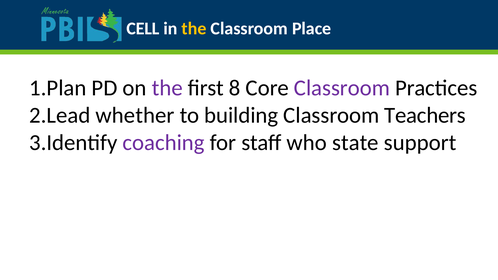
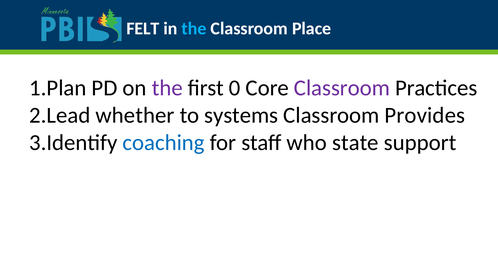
CELL: CELL -> FELT (143, 29)
the colour: yellow -> light blue (194, 29)
8: 8 -> 0 (235, 88)
building: building -> systems (241, 115)
Teachers: Teachers -> Provides (425, 115)
coaching colour: purple -> blue (164, 143)
